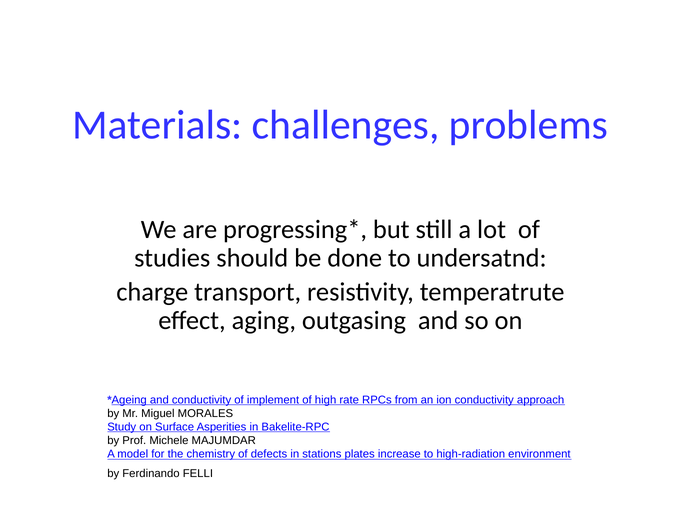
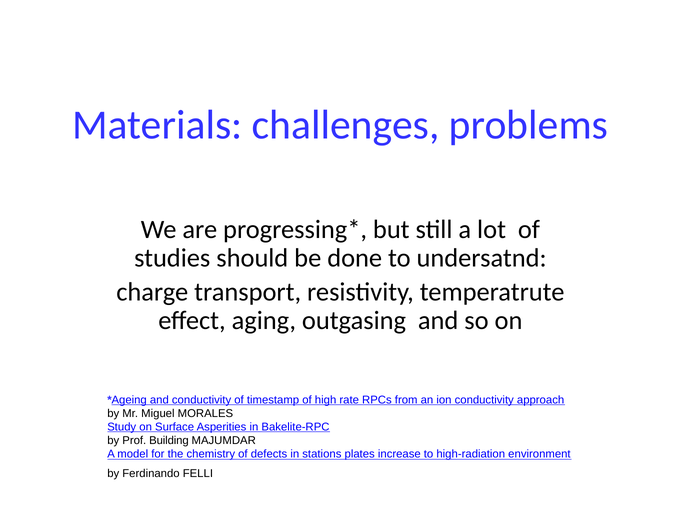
implement: implement -> timestamp (273, 400)
Michele: Michele -> Building (169, 441)
